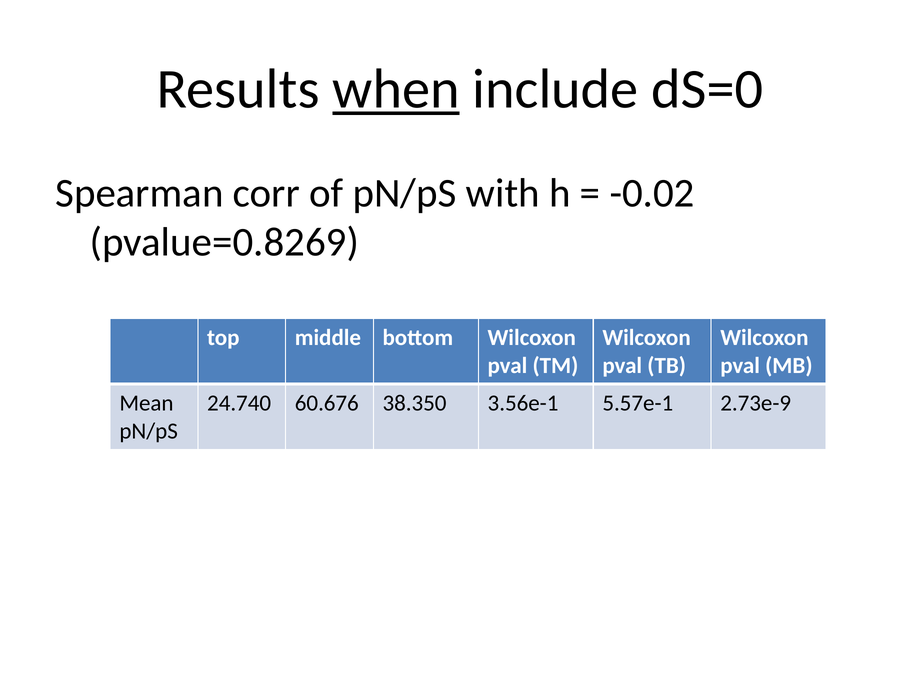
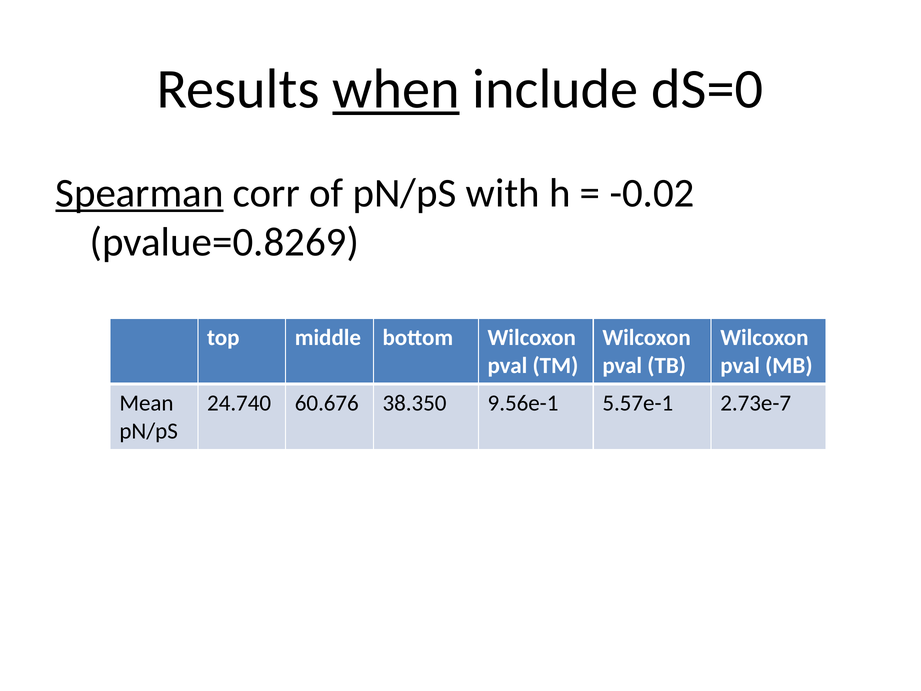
Spearman underline: none -> present (139, 193)
3.56e-1: 3.56e-1 -> 9.56e-1 (523, 403)
2.73e-9: 2.73e-9 -> 2.73e-7 (756, 403)
